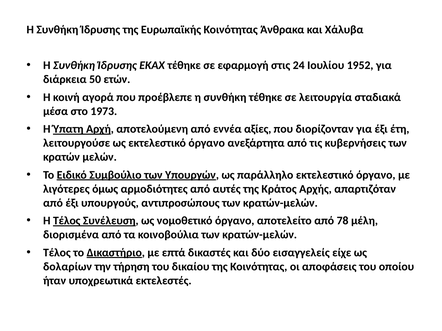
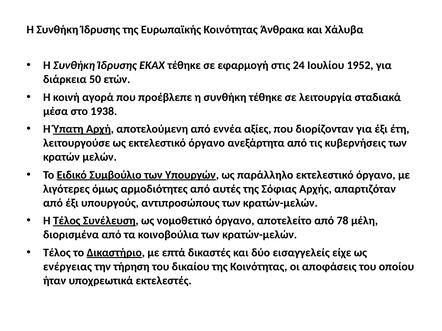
1973: 1973 -> 1938 (104, 111)
Κράτος: Κράτος -> Σόφιας (279, 189)
δολαρίων: δολαρίων -> ενέργειας (67, 267)
